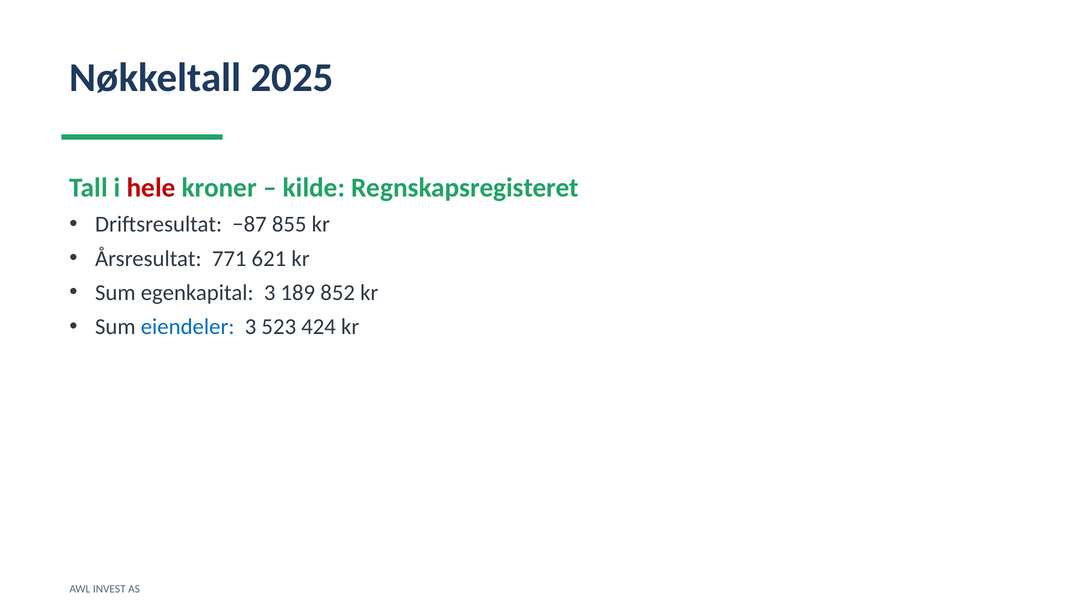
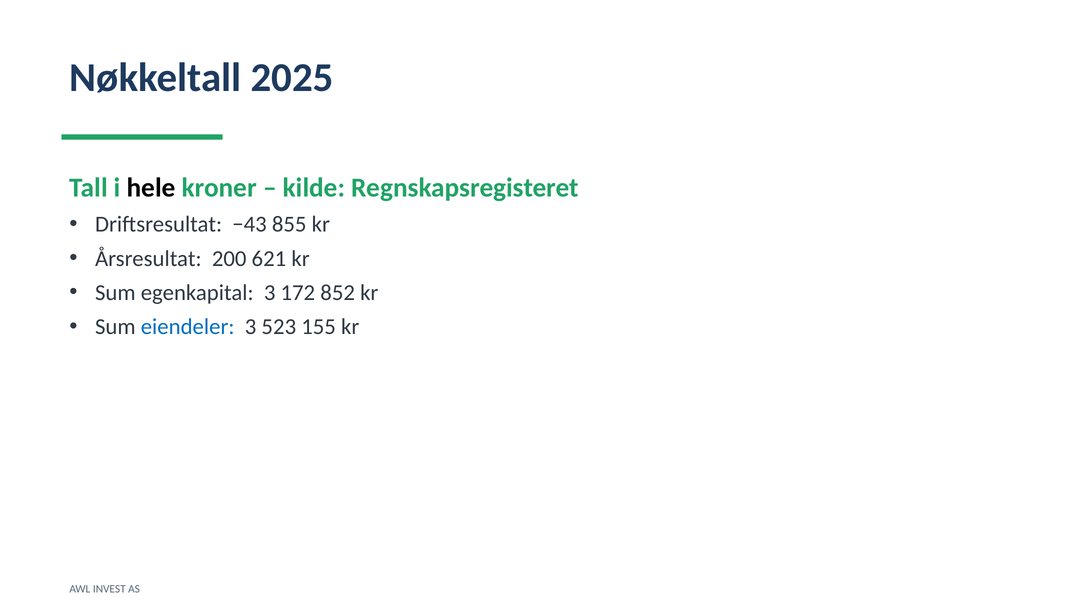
hele colour: red -> black (151, 188)
−87: −87 -> −43 (250, 225)
771: 771 -> 200 (229, 259)
189: 189 -> 172 (298, 293)
424: 424 -> 155 (319, 327)
